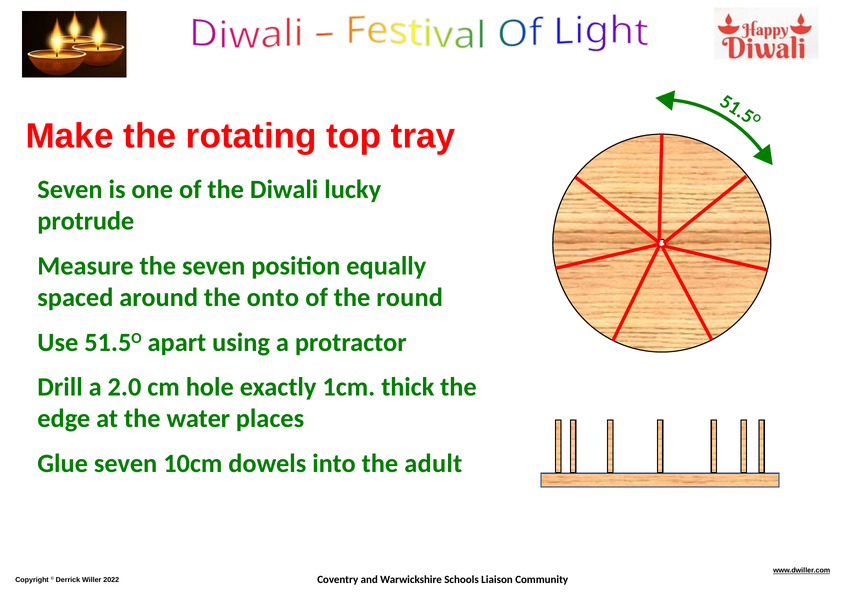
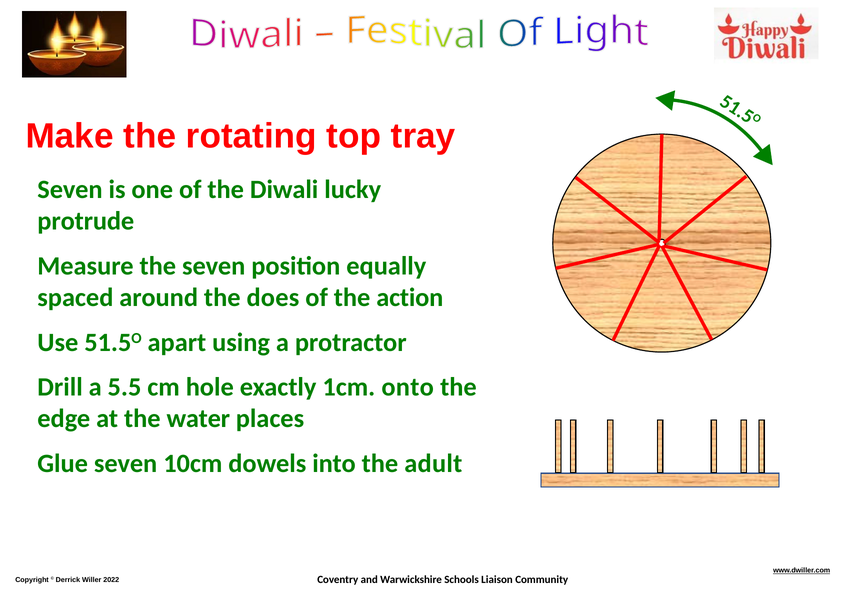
onto: onto -> does (273, 298)
round: round -> action (410, 298)
2.0: 2.0 -> 5.5 (124, 387)
thick: thick -> onto (408, 387)
